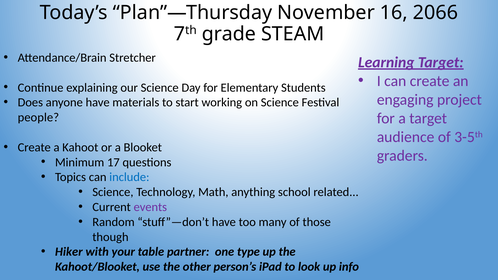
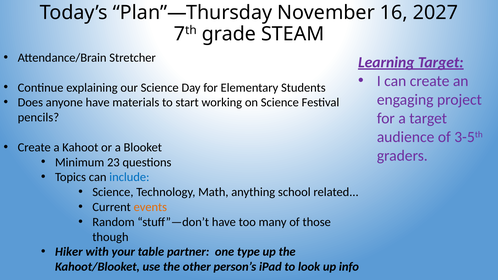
2066: 2066 -> 2027 (435, 13)
people: people -> pencils (38, 117)
17: 17 -> 23 (113, 162)
events colour: purple -> orange (150, 207)
